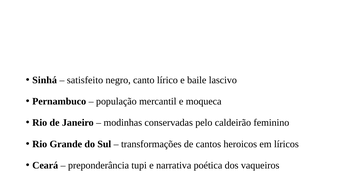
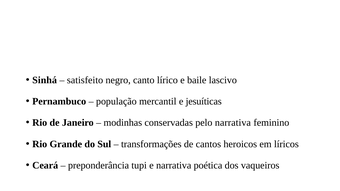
moqueca: moqueca -> jesuíticas (204, 102)
pelo caldeirão: caldeirão -> narrativa (233, 123)
